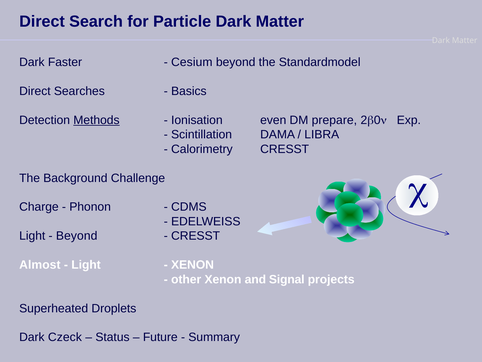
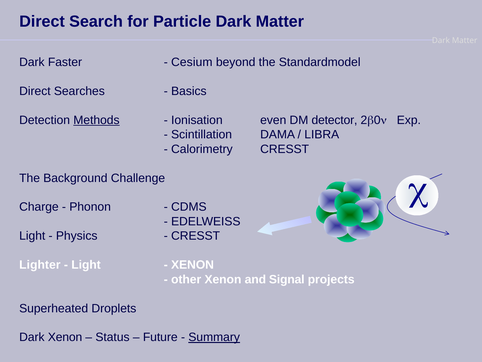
prepare: prepare -> detector (334, 120)
Beyond: Beyond -> Physics (77, 236)
Almost: Almost -> Lighter (40, 265)
Dark Czeck: Czeck -> Xenon (65, 337)
Summary underline: none -> present (214, 337)
